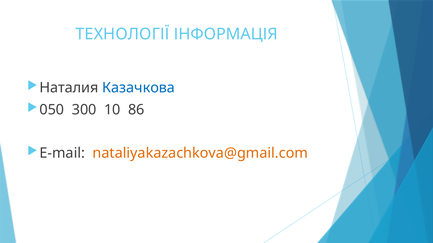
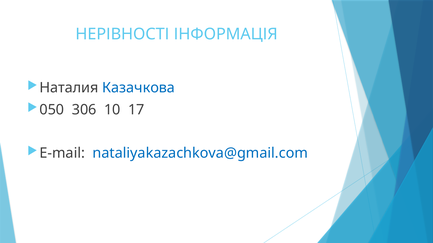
ТЕХНОЛОГІЇ: ТЕХНОЛОГІЇ -> НЕРІВНОСТІ (123, 34)
300: 300 -> 306 (84, 110)
86: 86 -> 17 (136, 110)
nataliyakazachkova@gmail.com colour: orange -> blue (200, 154)
